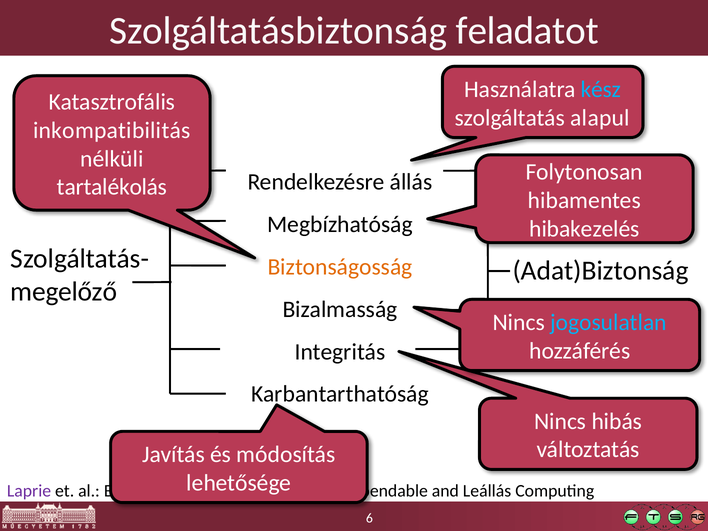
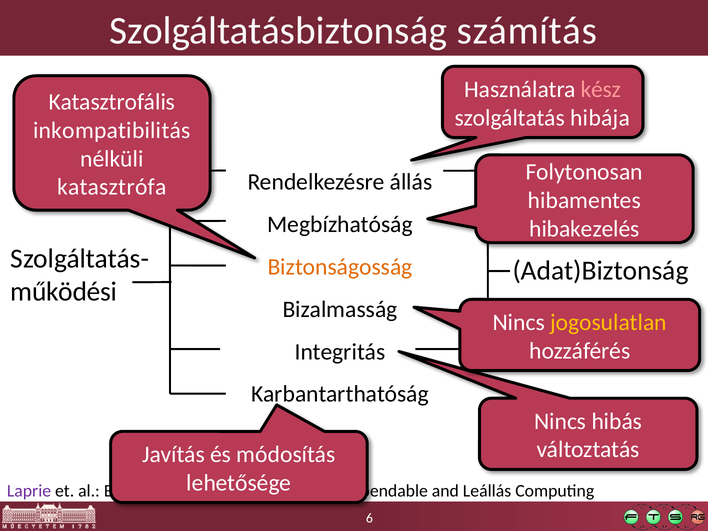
feladatot: feladatot -> számítás (527, 31)
kész colour: light blue -> pink (601, 89)
alapul: alapul -> hibája (600, 118)
tartalékolás: tartalékolás -> katasztrófa (112, 187)
megelőző: megelőző -> működési (64, 292)
jogosulatlan colour: light blue -> yellow (608, 322)
